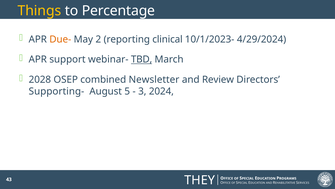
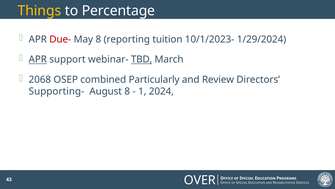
Due- colour: orange -> red (60, 39)
May 2: 2 -> 8 (98, 39)
clinical: clinical -> tuition (167, 39)
4/29/2024: 4/29/2024 -> 1/29/2024 (262, 39)
APR underline: none -> present (38, 59)
2028: 2028 -> 2068 (40, 79)
Newsletter: Newsletter -> Particularly (154, 79)
August 5: 5 -> 8 (127, 91)
3: 3 -> 1 (142, 91)
THEY: THEY -> OVER (200, 180)
